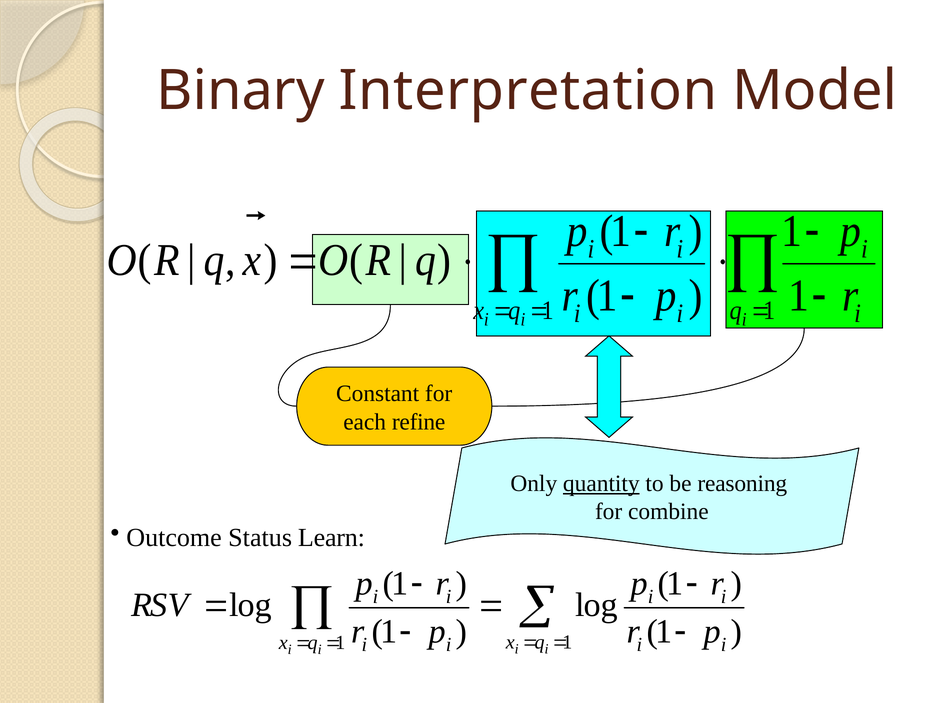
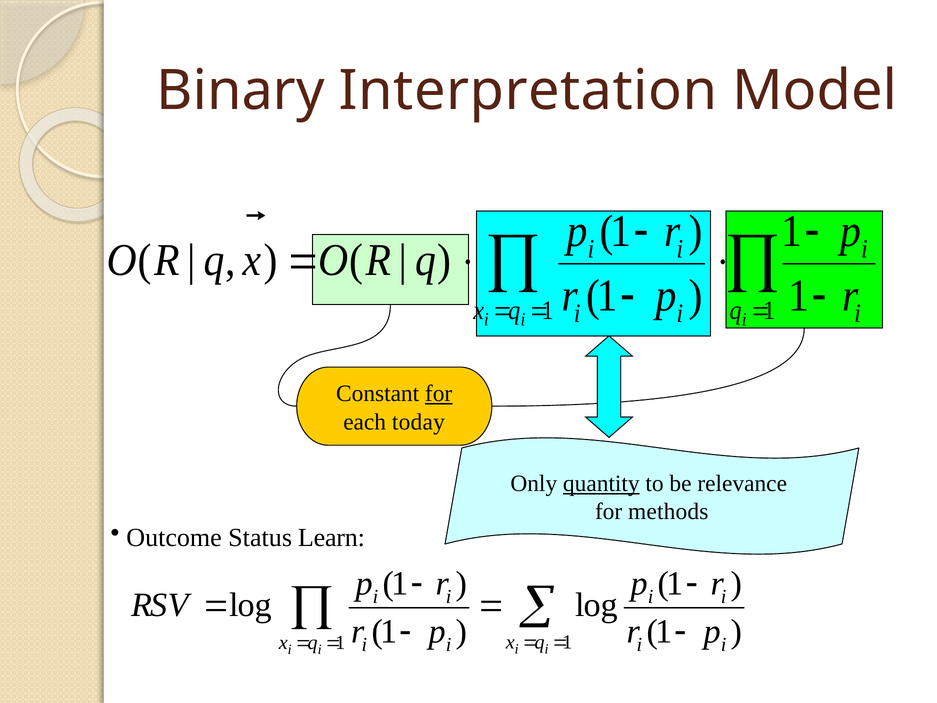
for underline: none -> present (439, 394)
refine: refine -> today (418, 422)
reasoning: reasoning -> relevance (742, 483)
combine: combine -> methods (668, 511)
